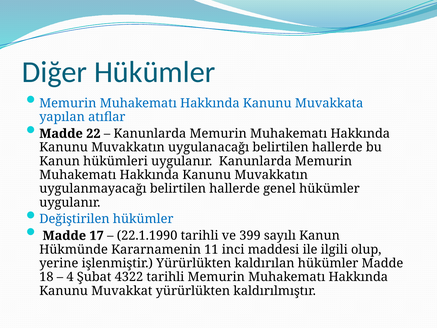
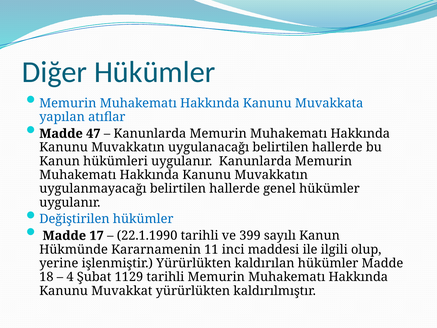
22: 22 -> 47 (93, 134)
4322: 4322 -> 1129 (129, 277)
